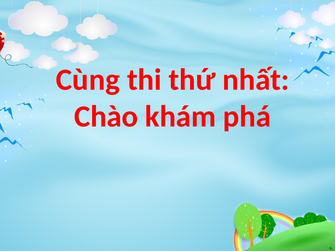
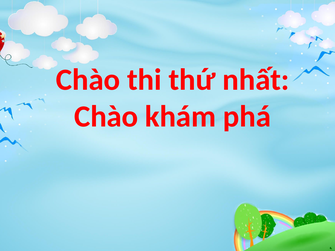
Cùng: Cùng -> Chào (88, 80)
